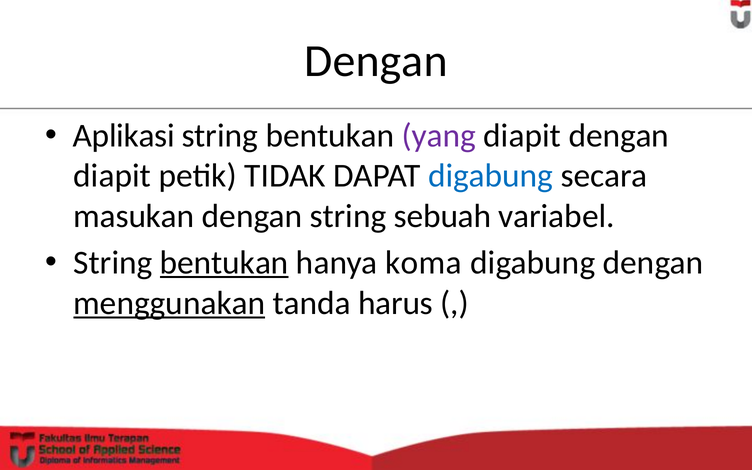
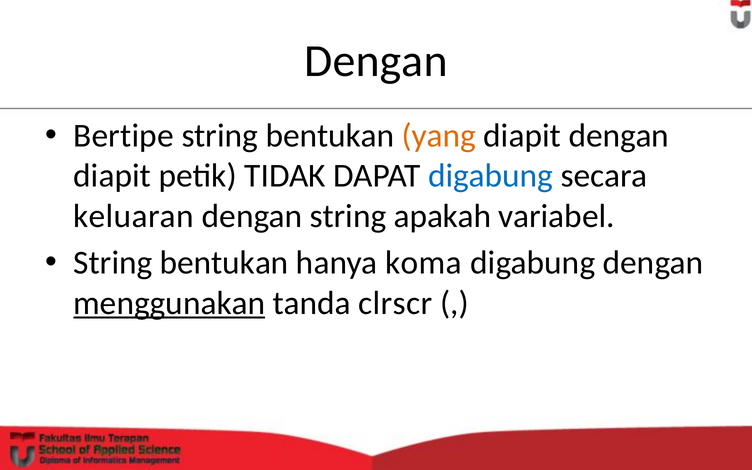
Aplikasi: Aplikasi -> Bertipe (124, 136)
yang colour: purple -> orange (439, 136)
masukan: masukan -> keluaran (134, 216)
sebuah: sebuah -> apakah (443, 216)
bentukan underline: present -> none (224, 263)
harus: harus -> clrscr (395, 303)
